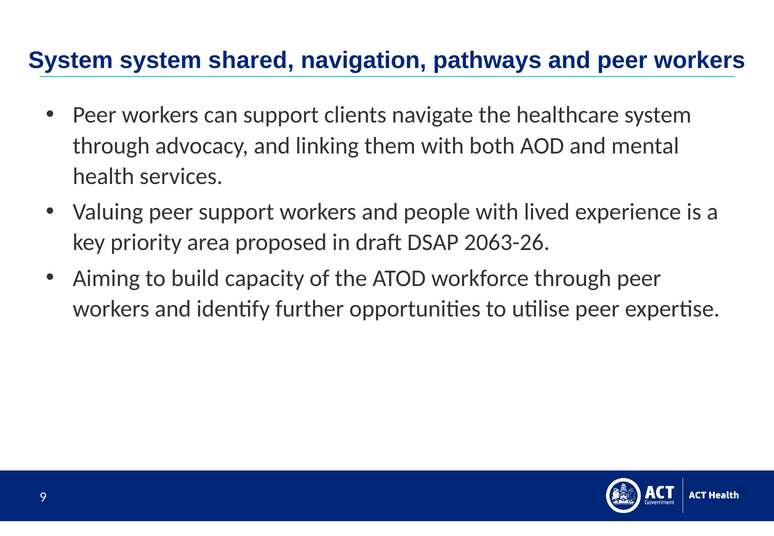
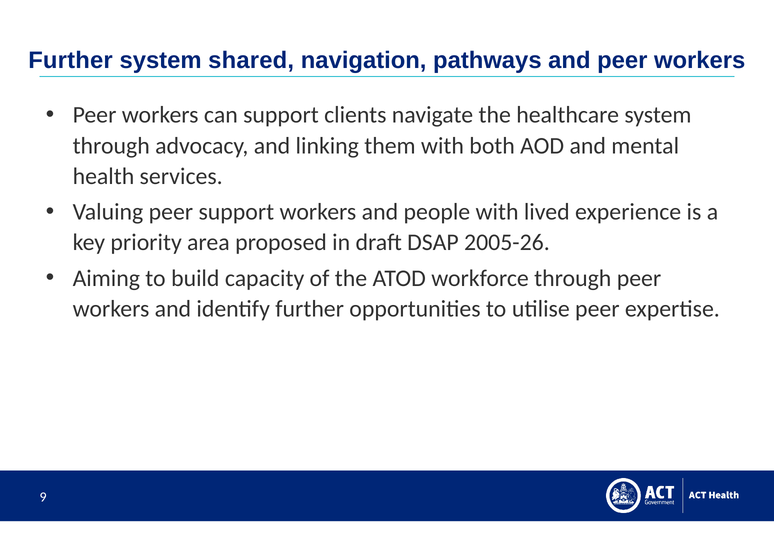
System: System -> Further (71, 60)
2063-26: 2063-26 -> 2005-26 (507, 243)
